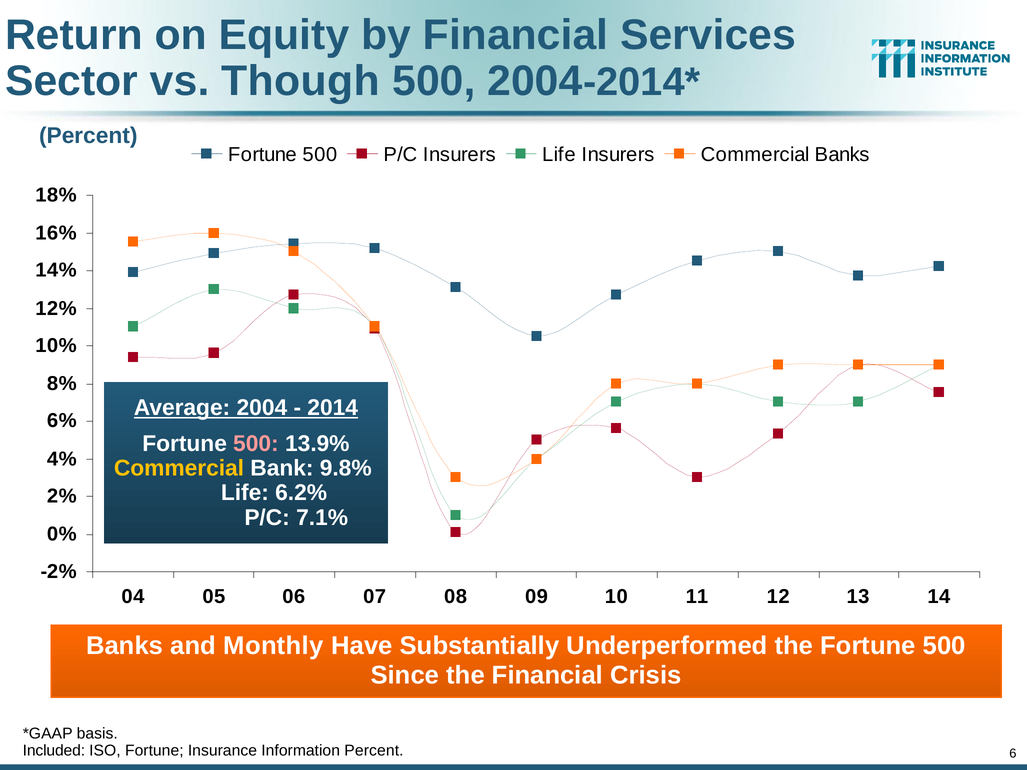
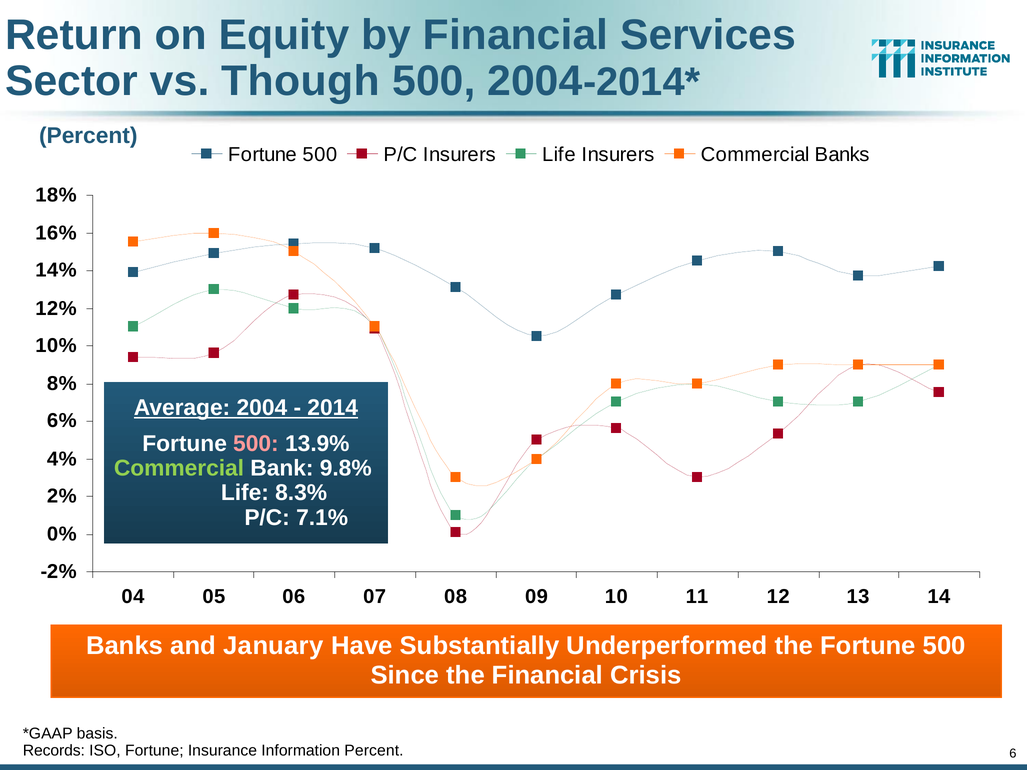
Commercial colour: yellow -> light green (179, 468)
6.2%: 6.2% -> 8.3% (301, 493)
Monthly: Monthly -> January (273, 646)
Included: Included -> Records (54, 751)
